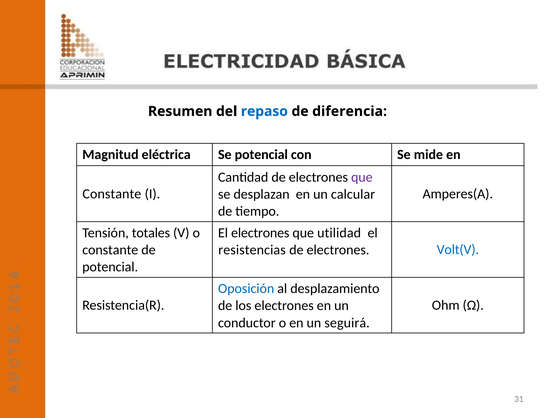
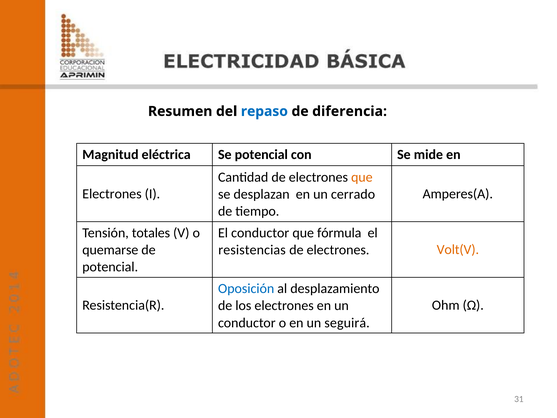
que colour: purple -> orange (362, 177)
Constante: Constante -> Electrones (112, 194)
calcular: calcular -> cerrado (353, 194)
El electrones: electrones -> conductor (260, 233)
utilidad: utilidad -> fórmula (339, 233)
constante: constante -> quemarse (110, 250)
Volt(V colour: blue -> orange (458, 249)
